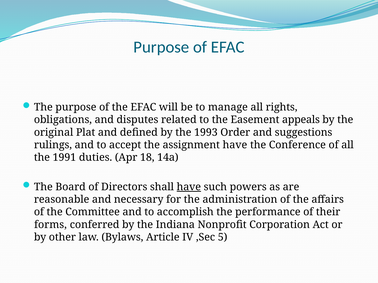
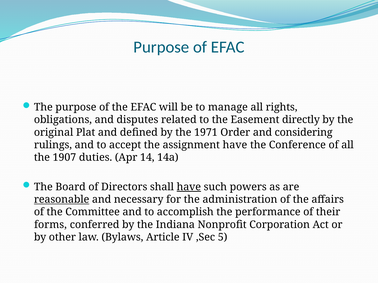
appeals: appeals -> directly (301, 120)
1993: 1993 -> 1971 (206, 133)
suggestions: suggestions -> considering (304, 133)
1991: 1991 -> 1907 (64, 158)
18: 18 -> 14 (147, 158)
reasonable underline: none -> present (62, 200)
